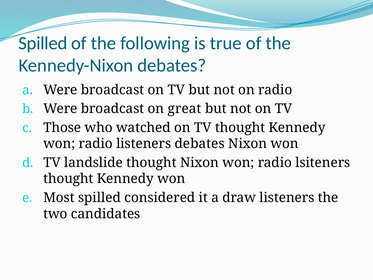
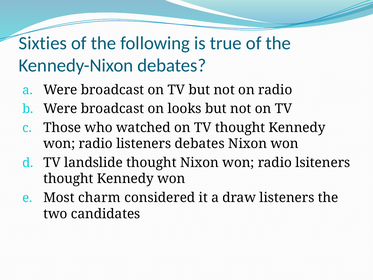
Spilled: Spilled -> Sixties (43, 43)
great: great -> looks (185, 109)
Most spilled: spilled -> charm (99, 197)
